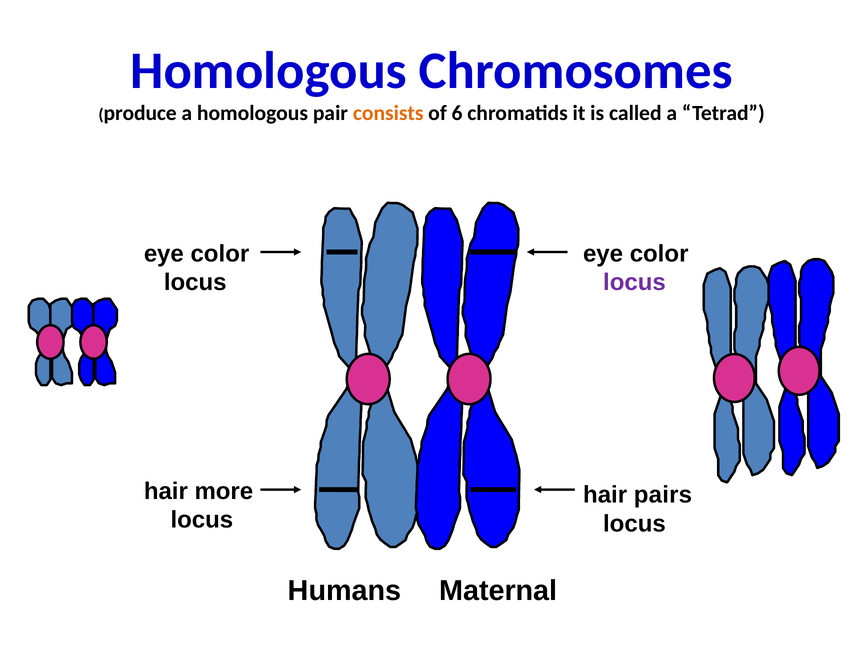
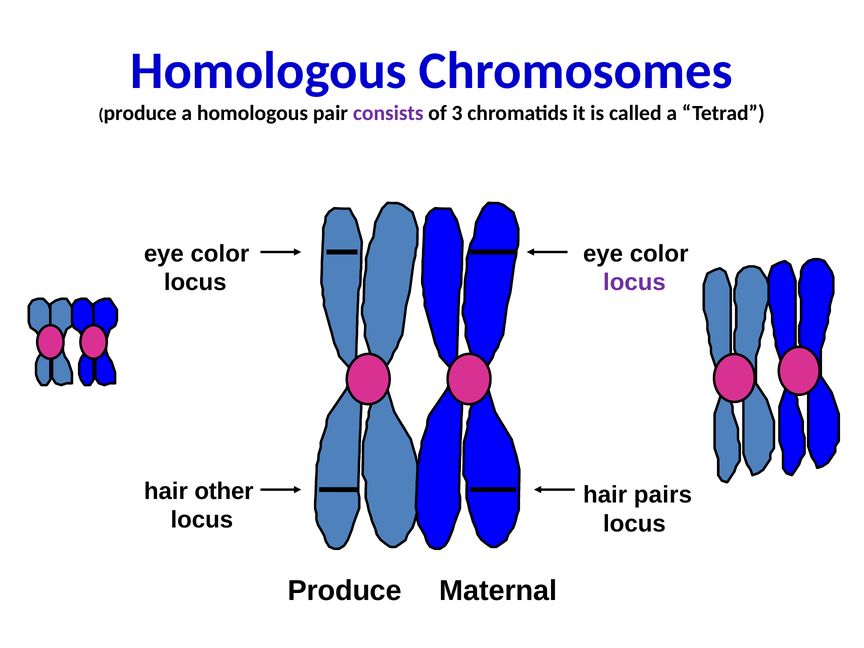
consists colour: orange -> purple (388, 113)
6: 6 -> 3 (457, 113)
more: more -> other (224, 491)
Humans: Humans -> Produce (345, 591)
